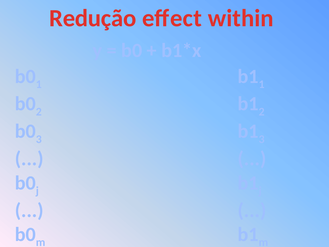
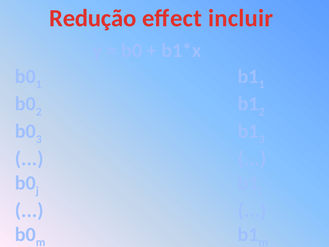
within: within -> incluir (241, 18)
